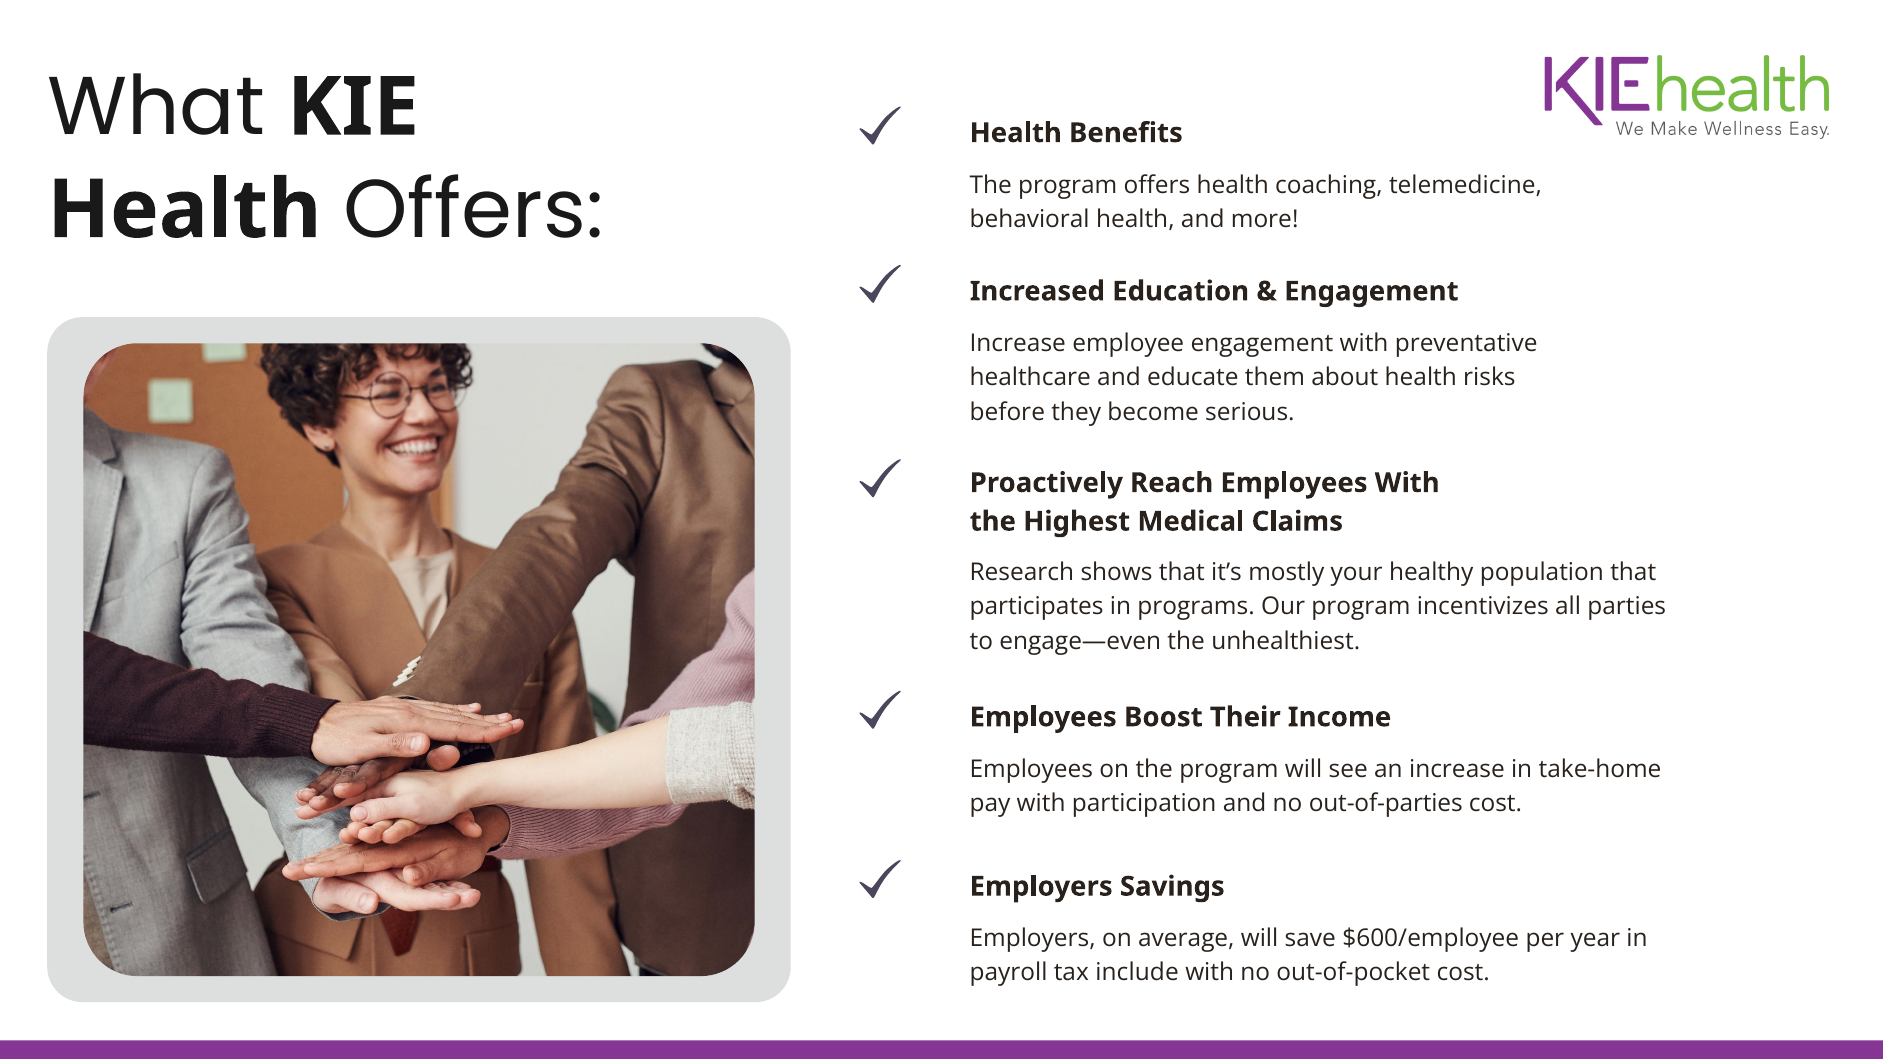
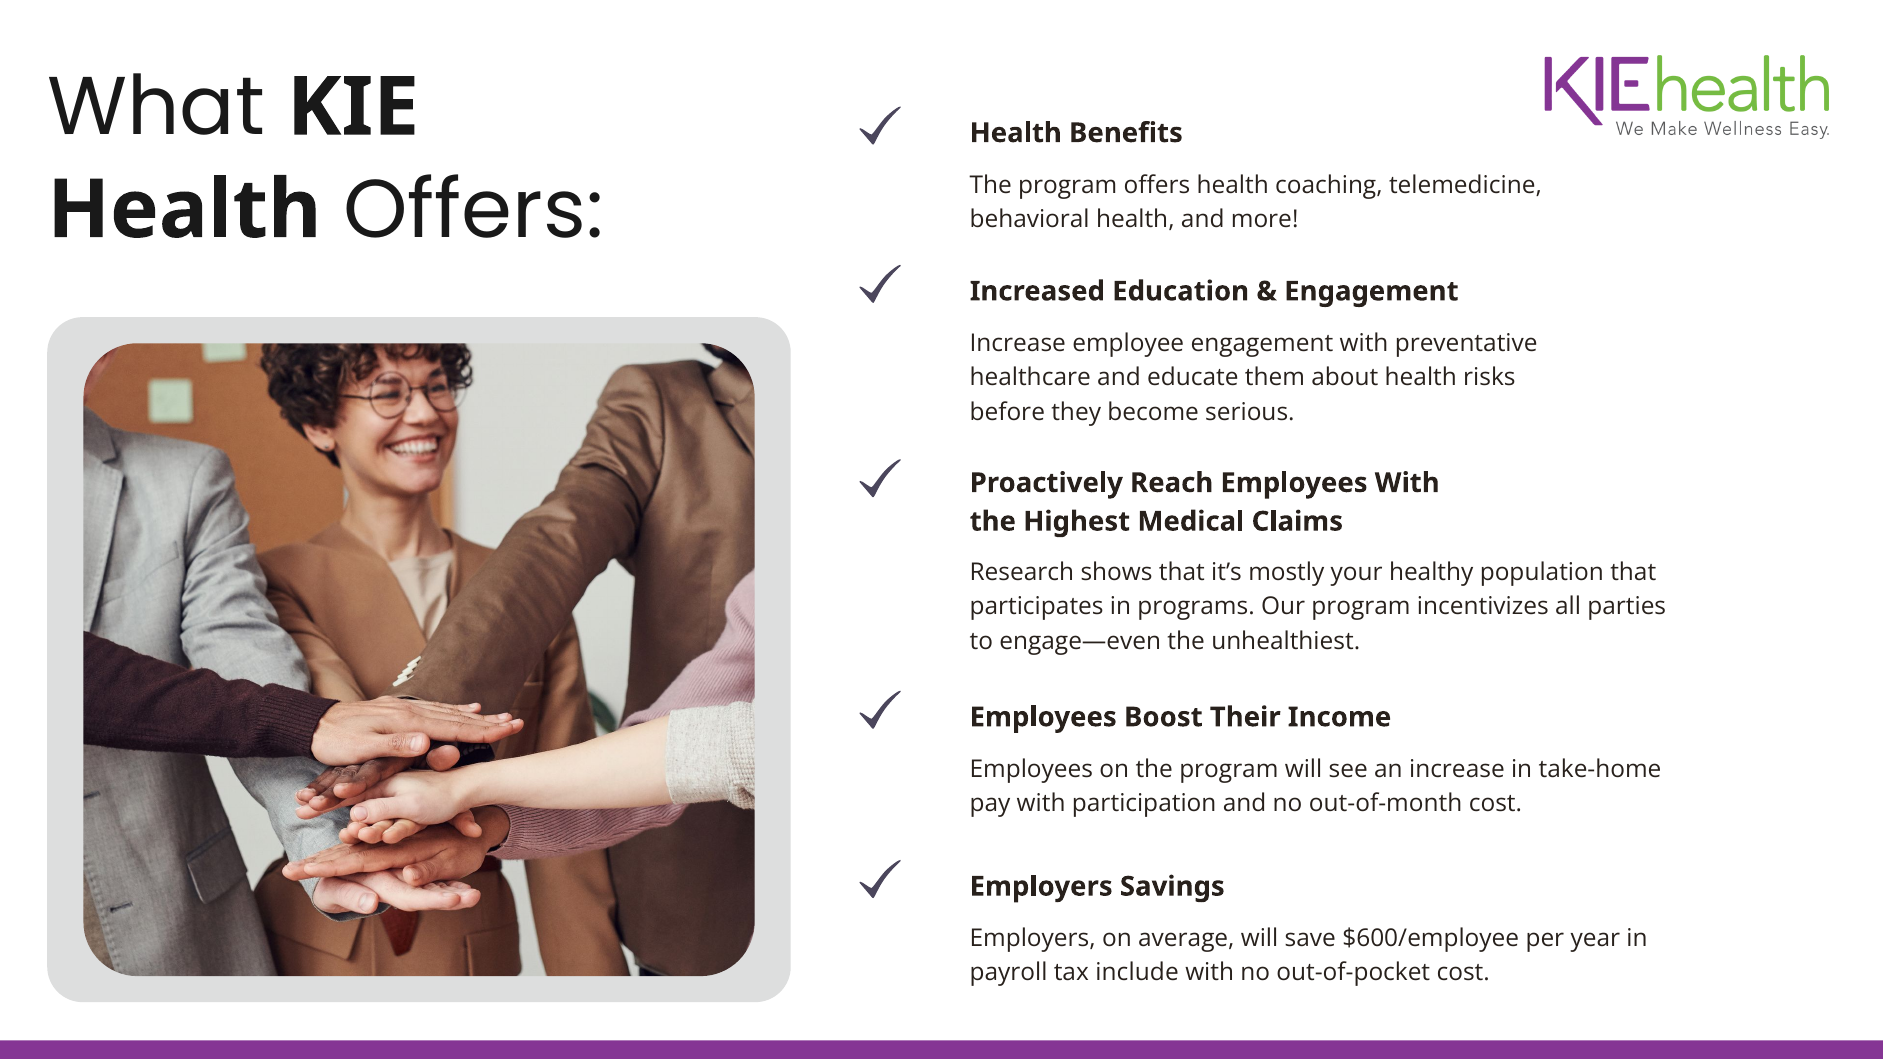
out-of-parties: out-of-parties -> out-of-month (1386, 804)
